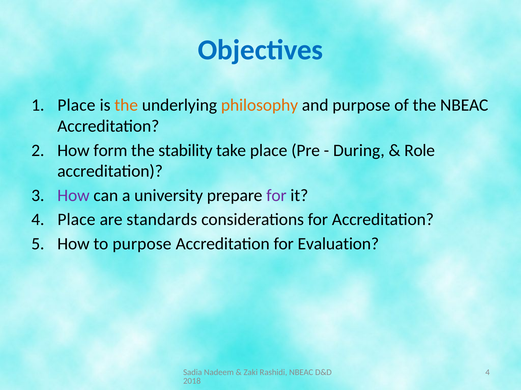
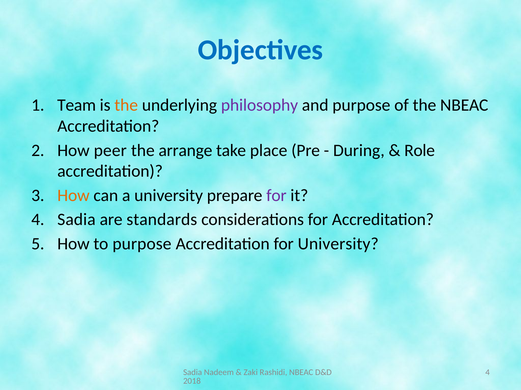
Place: Place -> Team (77, 105)
philosophy colour: orange -> purple (259, 105)
form: form -> peer (110, 151)
stability: stability -> arrange (185, 151)
How colour: purple -> orange (73, 196)
4 Place: Place -> Sadia (76, 220)
for Evaluation: Evaluation -> University (338, 244)
